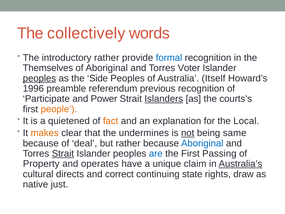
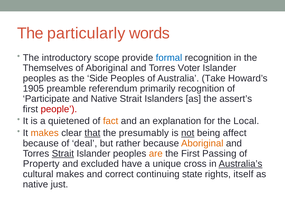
collectively: collectively -> particularly (86, 33)
introductory rather: rather -> scope (107, 58)
peoples underline: present -> none (39, 78)
Itself: Itself -> Take (214, 78)
1996: 1996 -> 1905 (33, 88)
previous: previous -> primarily (158, 88)
and Power: Power -> Native (104, 99)
Islanders underline: present -> none (164, 99)
courts’s: courts’s -> assert’s (236, 99)
people colour: orange -> red (59, 109)
that underline: none -> present (92, 133)
undermines: undermines -> presumably (144, 133)
same: same -> affect (235, 133)
Aboriginal colour: blue -> orange (202, 143)
are colour: blue -> orange (156, 153)
operates: operates -> excluded (100, 164)
claim: claim -> cross (195, 164)
cultural directs: directs -> makes (70, 174)
draw: draw -> itself (243, 174)
